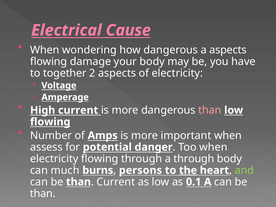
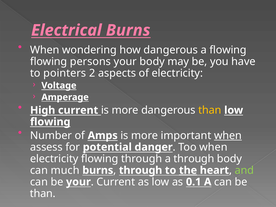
Electrical Cause: Cause -> Burns (128, 30)
a aspects: aspects -> flowing (228, 50)
damage: damage -> persons (90, 62)
together: together -> pointers (65, 73)
than colour: pink -> yellow (210, 110)
when underline: none -> present (228, 136)
persons: persons -> through (141, 170)
than: than -> your (78, 182)
